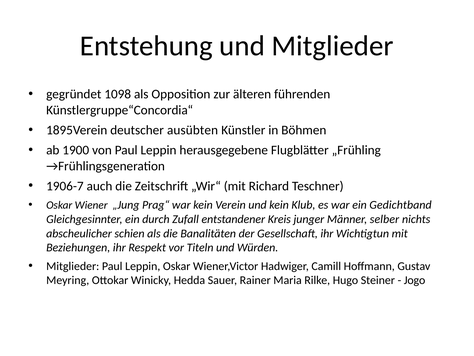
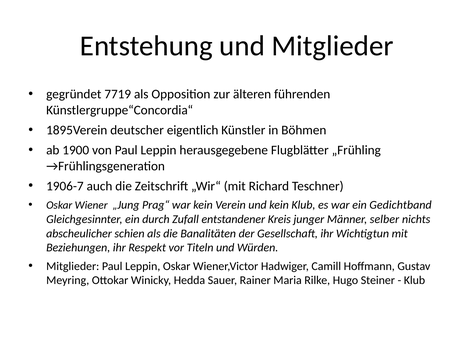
1098: 1098 -> 7719 (118, 94)
ausübten: ausübten -> eigentlich (193, 130)
Jogo: Jogo -> Klub (414, 280)
